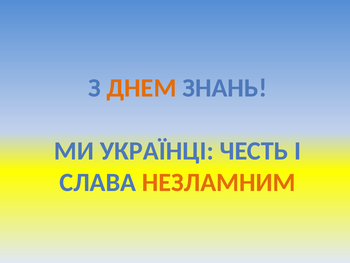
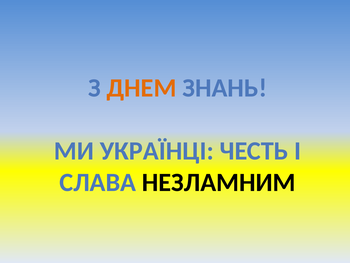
НЕЗЛАМНИМ colour: orange -> black (219, 182)
